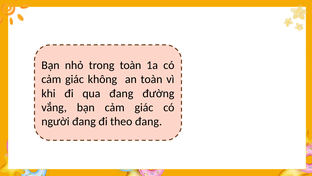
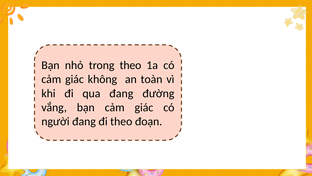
trong toàn: toàn -> theo (130, 65)
theo đang: đang -> đoạn (149, 121)
